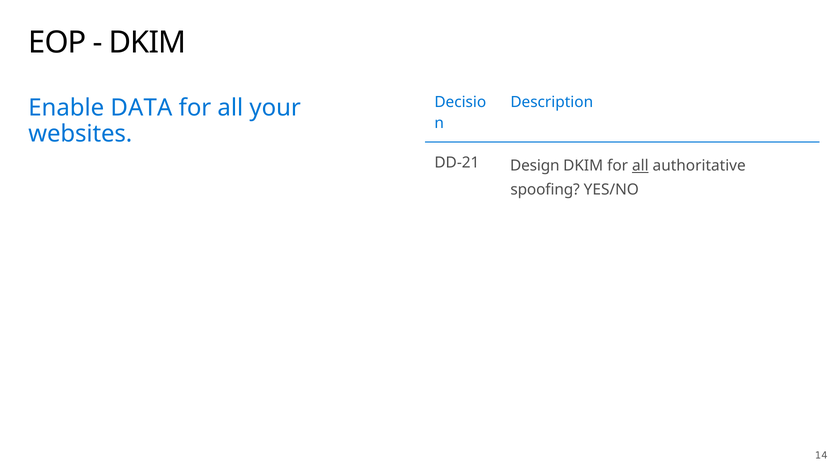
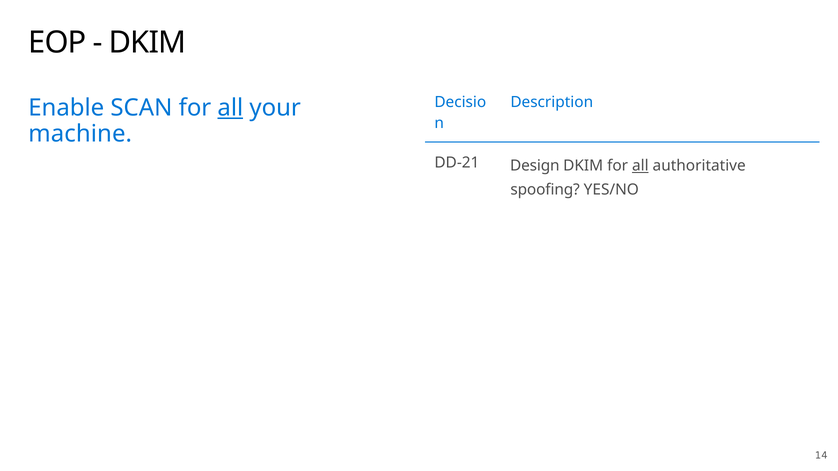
DATA: DATA -> SCAN (141, 108)
all underline: none -> present (230, 108)
websites: websites -> machine (80, 134)
